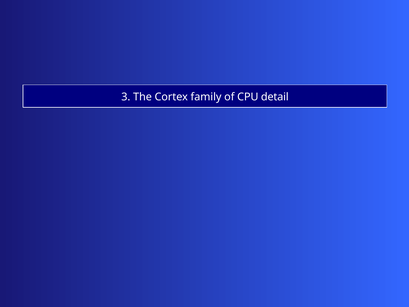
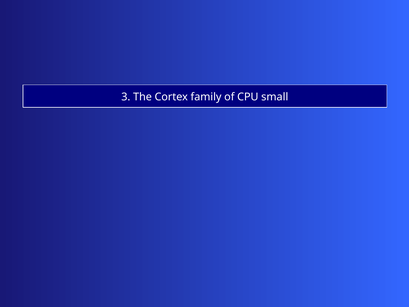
detail: detail -> small (275, 97)
